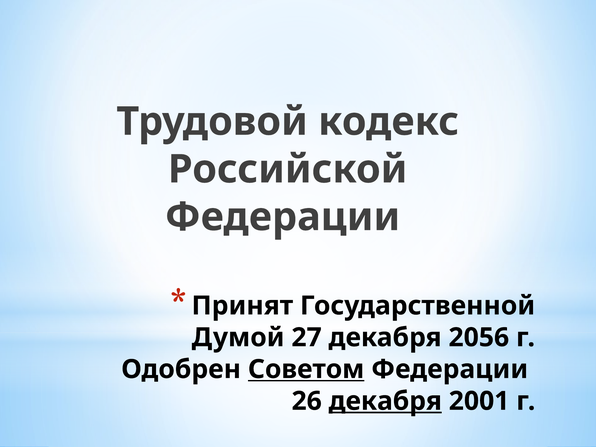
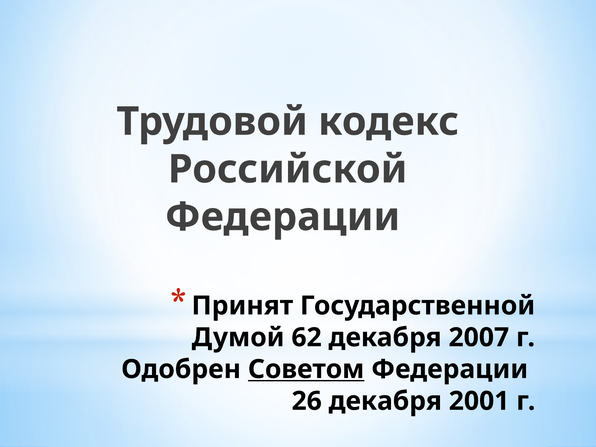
27: 27 -> 62 (307, 338)
2056: 2056 -> 2007 (479, 338)
декабря underline: present -> none (385, 401)
